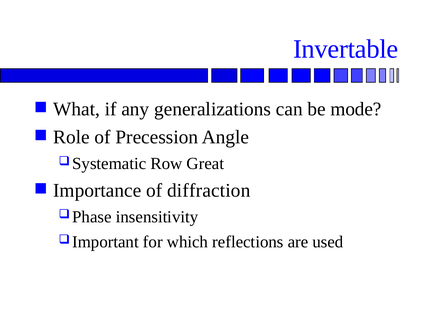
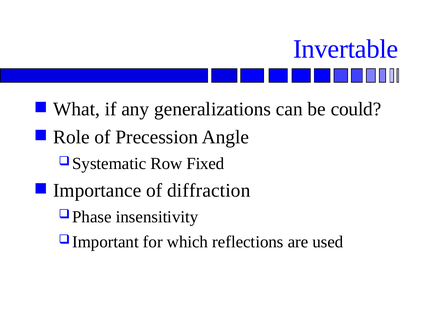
mode: mode -> could (356, 109)
Great: Great -> Fixed (205, 164)
